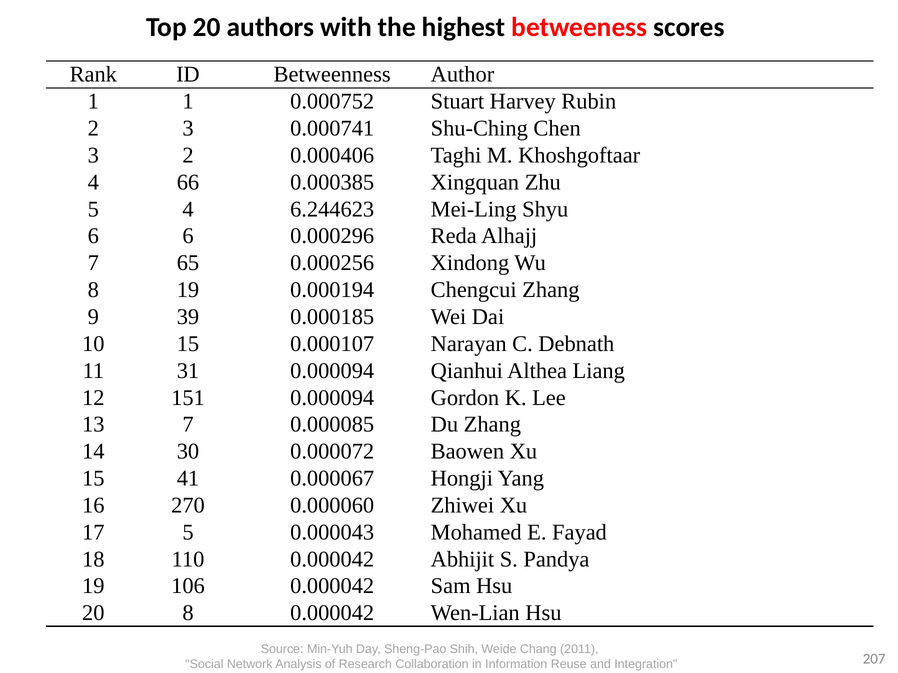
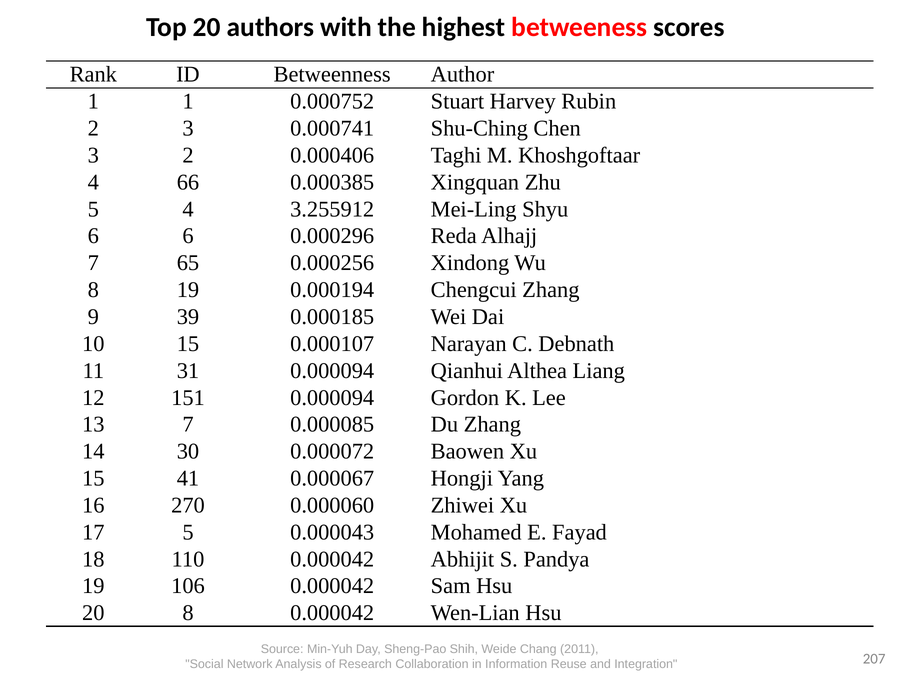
6.244623: 6.244623 -> 3.255912 (332, 209)
